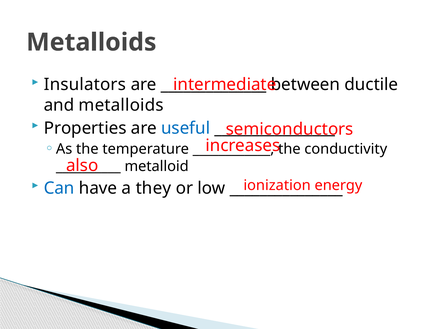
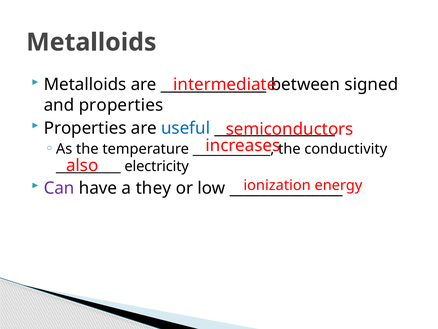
Insulators: Insulators -> Metalloids (85, 85)
ductile: ductile -> signed (371, 85)
and metalloids: metalloids -> properties (121, 105)
metalloid: metalloid -> electricity (157, 166)
Can colour: blue -> purple (59, 188)
